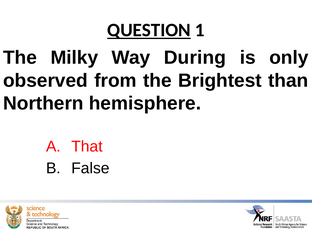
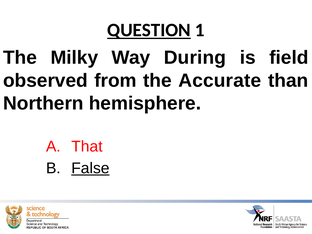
only: only -> field (289, 58)
Brightest: Brightest -> Accurate (220, 80)
False underline: none -> present (90, 168)
